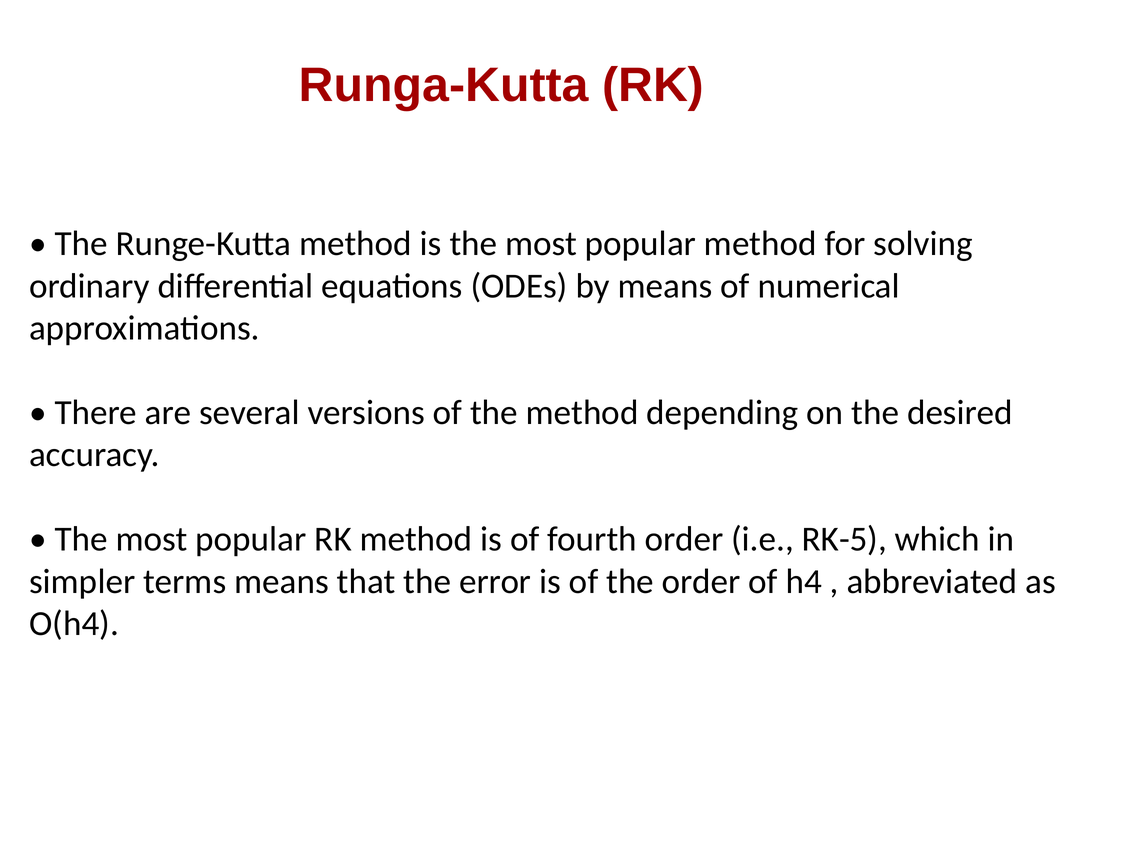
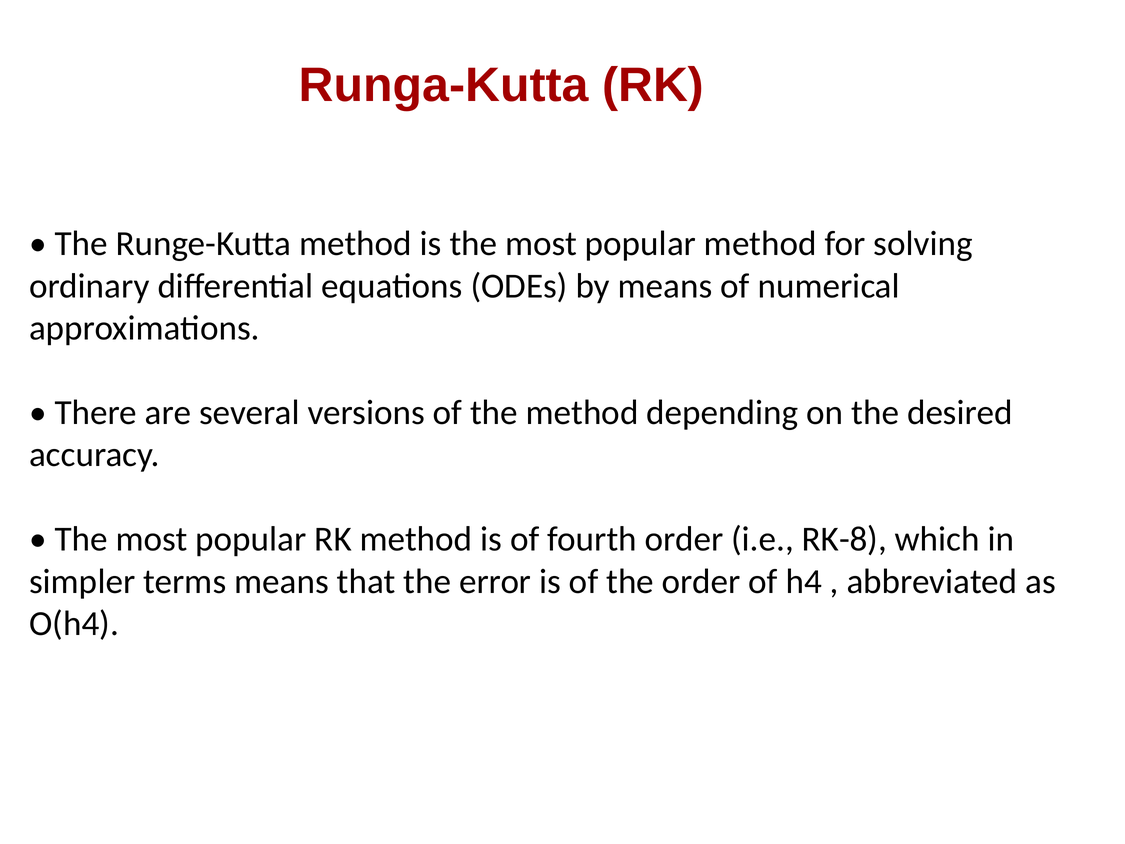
RK-5: RK-5 -> RK-8 (844, 539)
